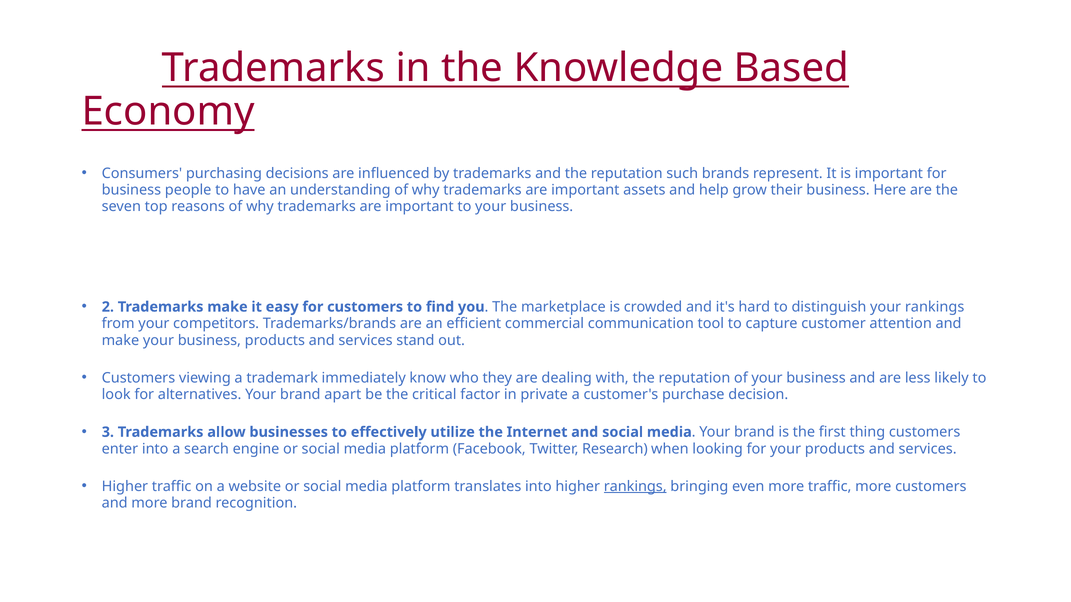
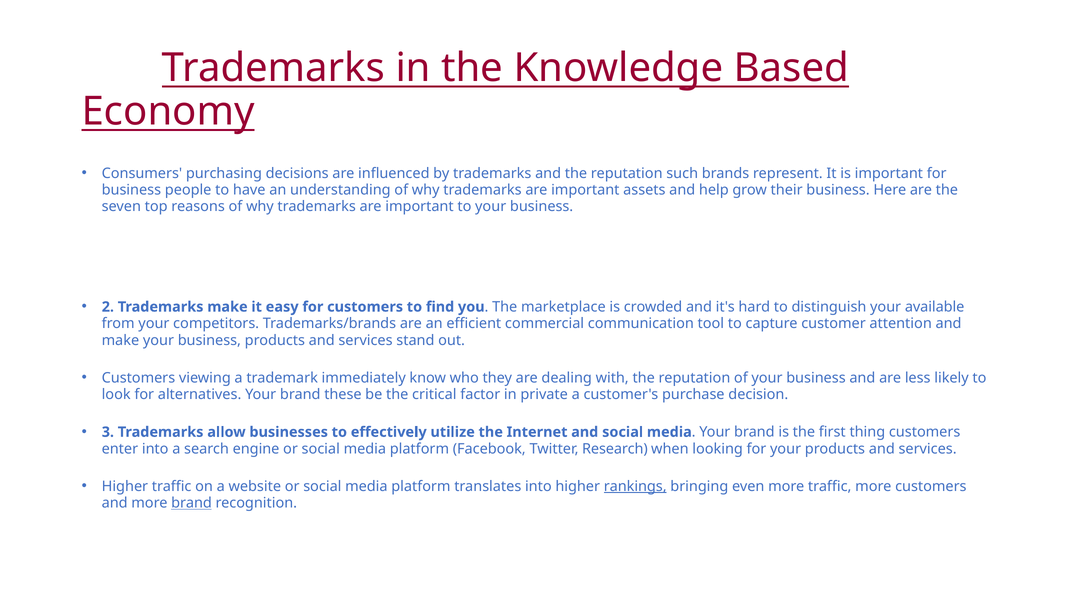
your rankings: rankings -> available (935, 307)
apart: apart -> these (343, 395)
brand underline: none -> present (192, 503)
